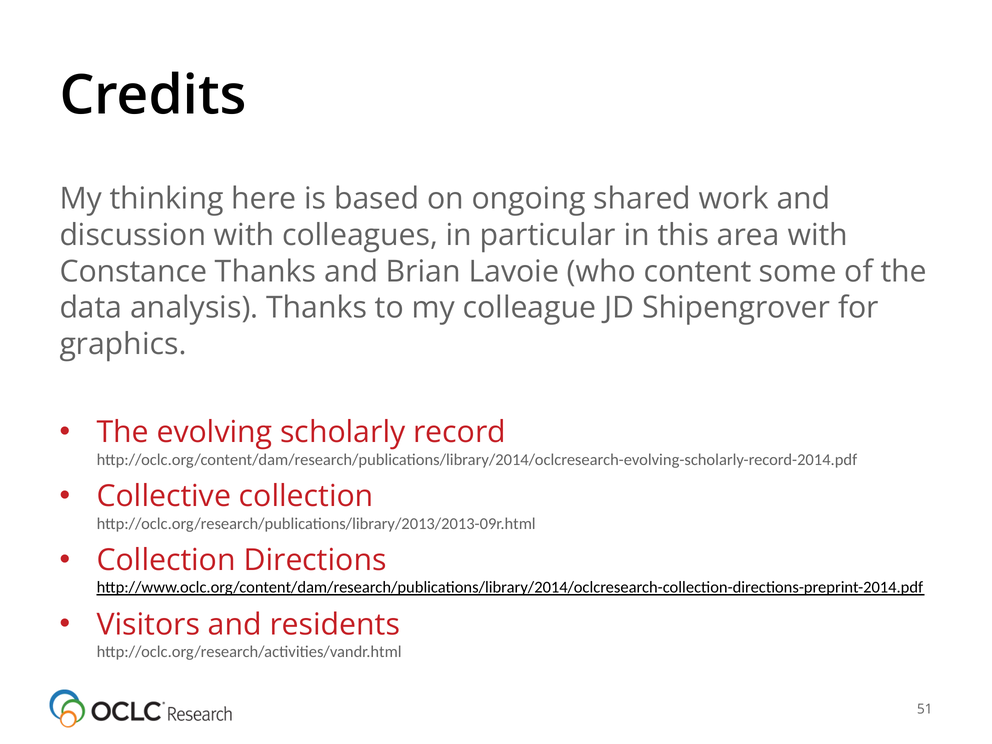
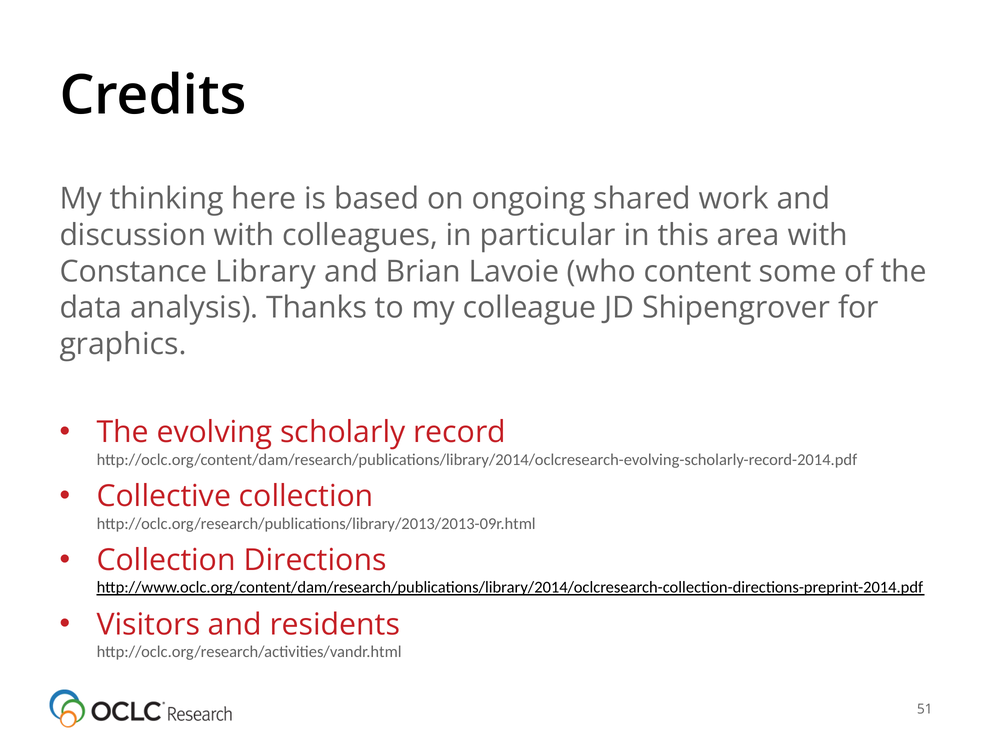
Constance Thanks: Thanks -> Library (266, 272)
